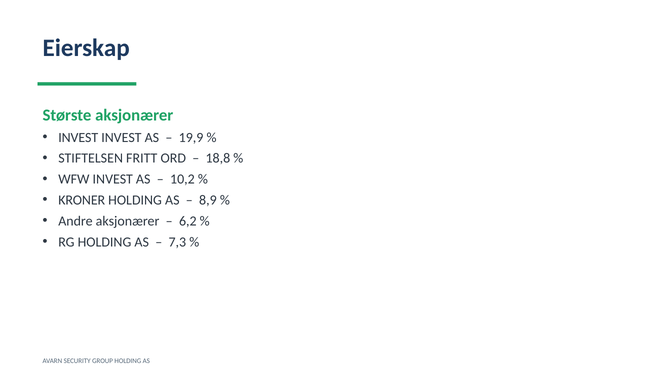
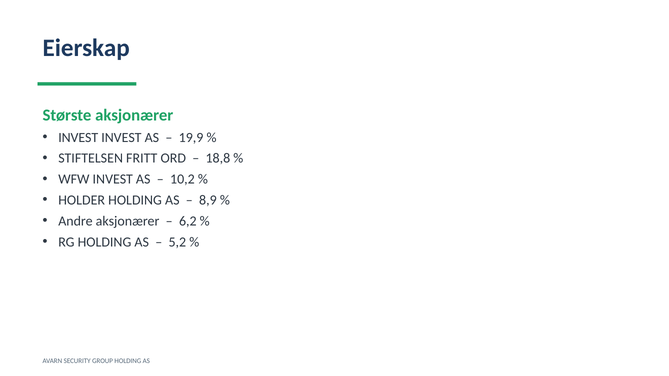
KRONER: KRONER -> HOLDER (82, 200)
7,3: 7,3 -> 5,2 (177, 242)
